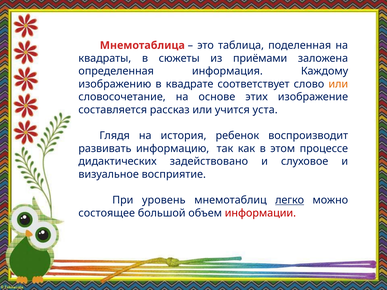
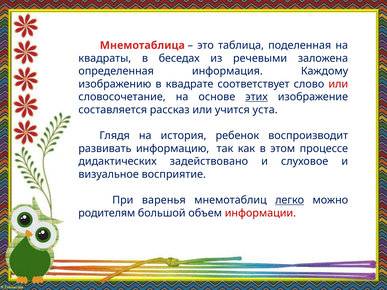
сюжеты: сюжеты -> беседах (179, 58)
приёмами: приёмами -> речевыми (260, 58)
или colour: orange -> red (338, 84)
этих underline: none -> present (257, 97)
уровень: уровень -> варенья (164, 200)
состоящее: состоящее -> родителям (107, 213)
